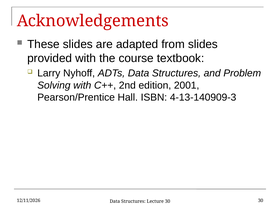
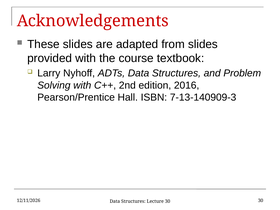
2001: 2001 -> 2016 (187, 85)
4-13-140909-3: 4-13-140909-3 -> 7-13-140909-3 (203, 97)
